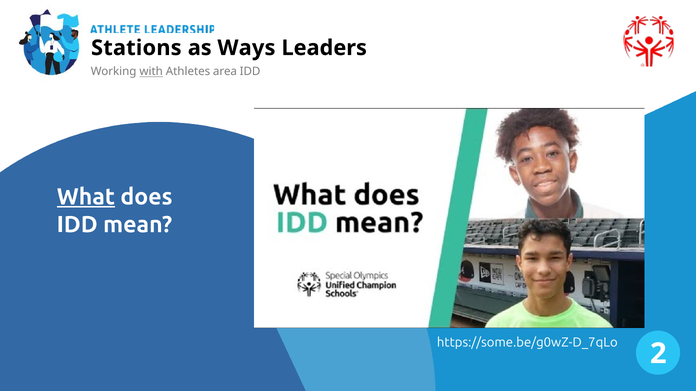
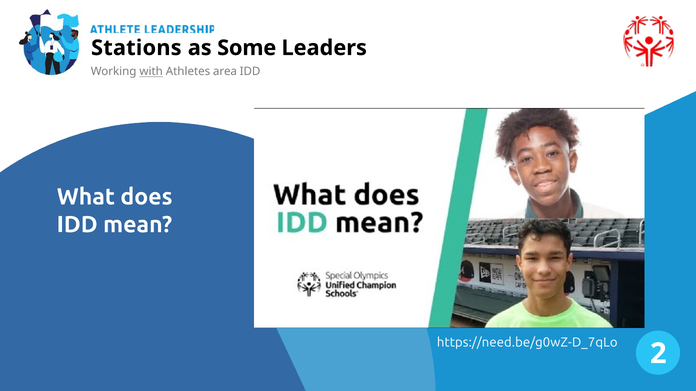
Ways: Ways -> Some (247, 48)
What underline: present -> none (86, 197)
https://some.be/g0wZ-D_7qLo: https://some.be/g0wZ-D_7qLo -> https://need.be/g0wZ-D_7qLo (527, 343)
